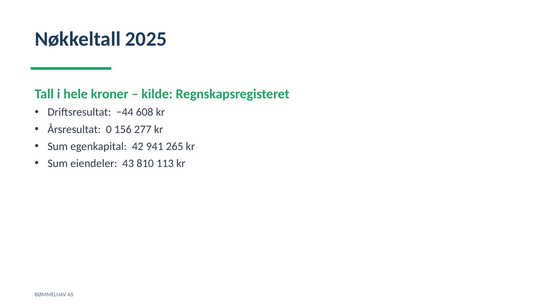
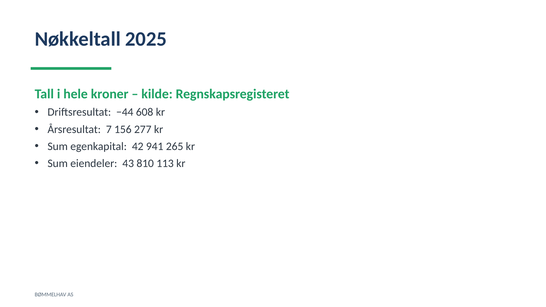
0: 0 -> 7 (109, 129)
